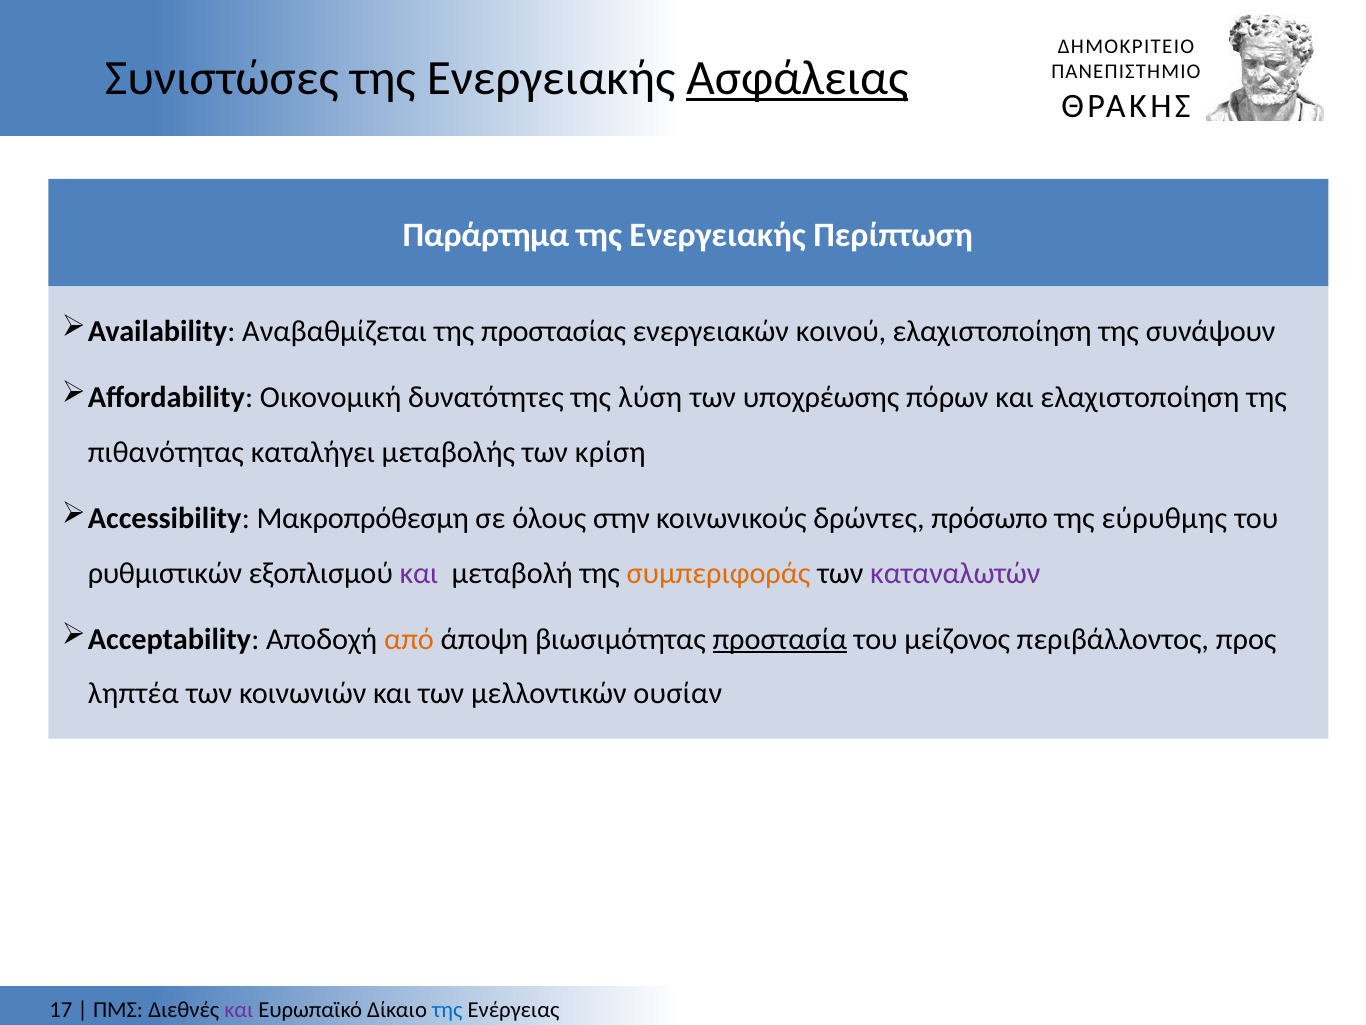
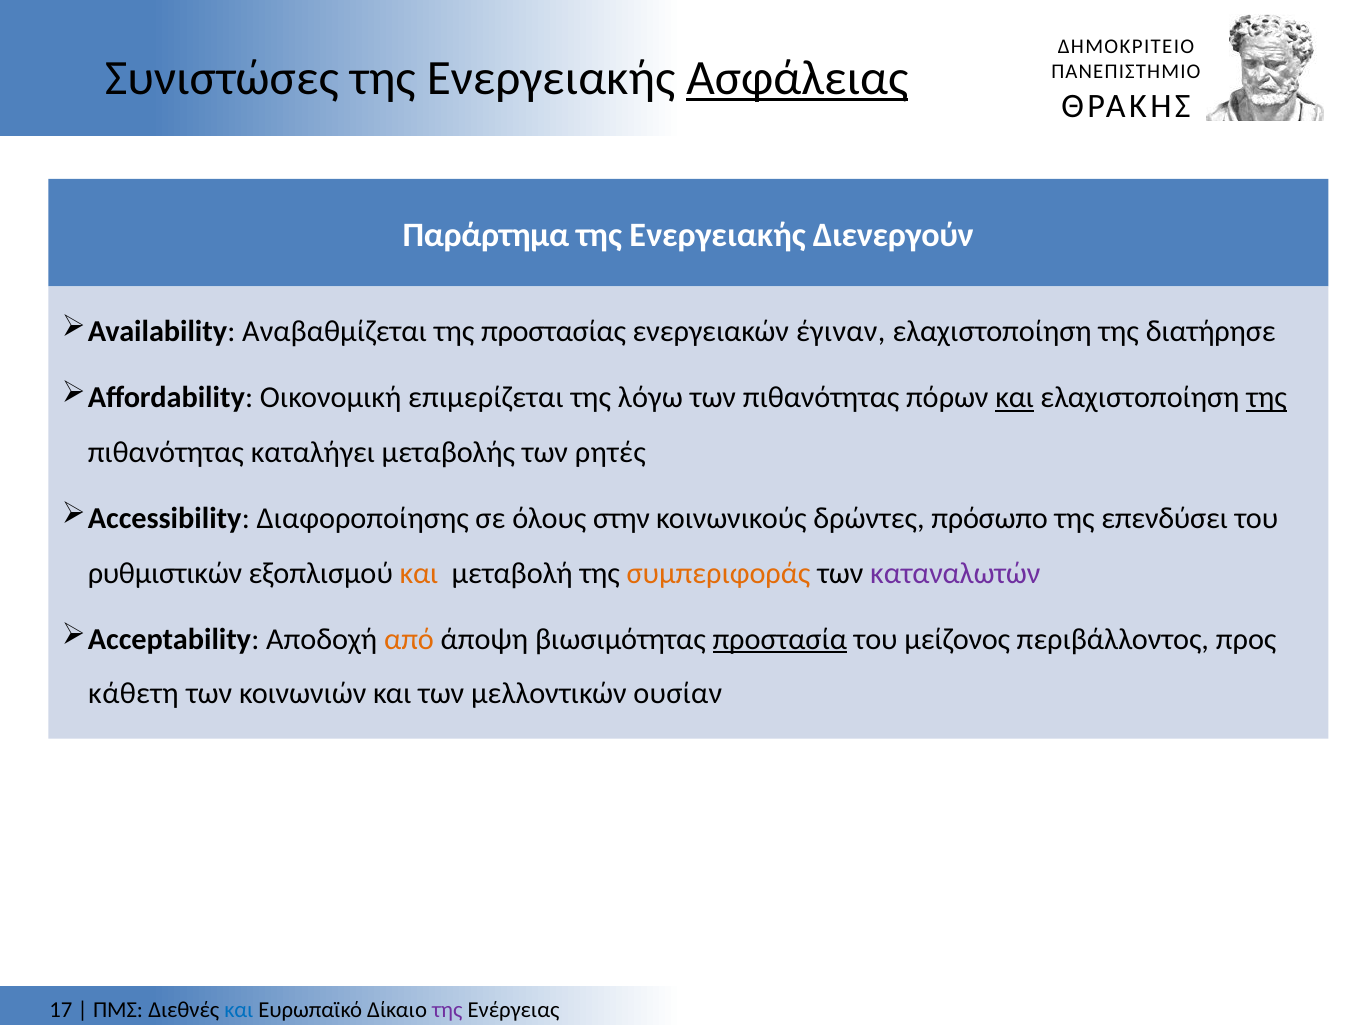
Περίπτωση: Περίπτωση -> Διενεργούν (893, 235)
κοινού: κοινού -> έγιναν (841, 332)
συνάψουν: συνάψουν -> διατήρησε (1211, 332)
δυνατότητες: δυνατότητες -> επιμερίζεται (486, 398)
λύση: λύση -> λόγω (650, 398)
των υποχρέωσης: υποχρέωσης -> πιθανότητας (821, 398)
και underline: none -> present (1015, 398)
της underline: none -> present (1267, 398)
κρίση: κρίση -> ρητές (610, 452)
Μακροπρόθεσμη: Μακροπρόθεσμη -> Διαφοροποίησης (363, 518)
εύρυθμης: εύρυθμης -> επενδύσει (1165, 518)
και colour: purple -> orange (419, 573)
ληπτέα: ληπτέα -> κάθετη (133, 693)
και colour: purple -> blue (239, 1009)
της colour: blue -> purple (447, 1009)
